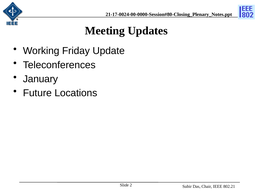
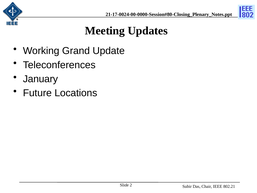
Friday: Friday -> Grand (76, 51)
